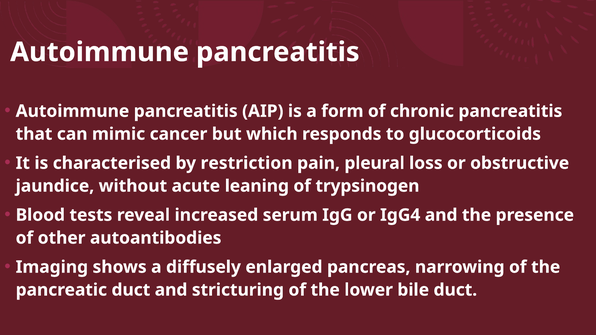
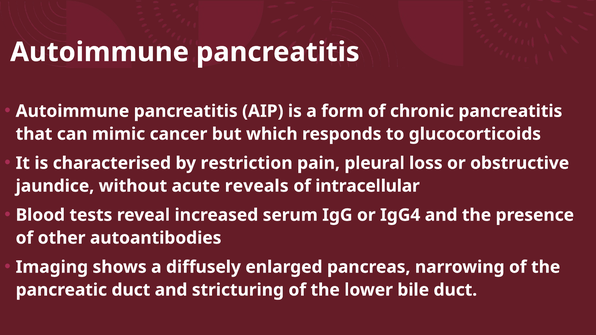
leaning: leaning -> reveals (257, 186)
trypsinogen: trypsinogen -> intracellular (367, 186)
